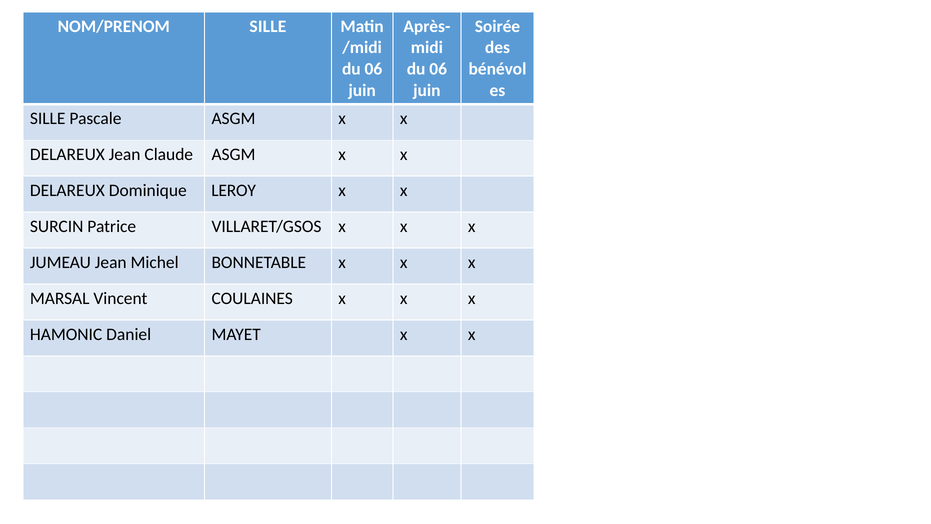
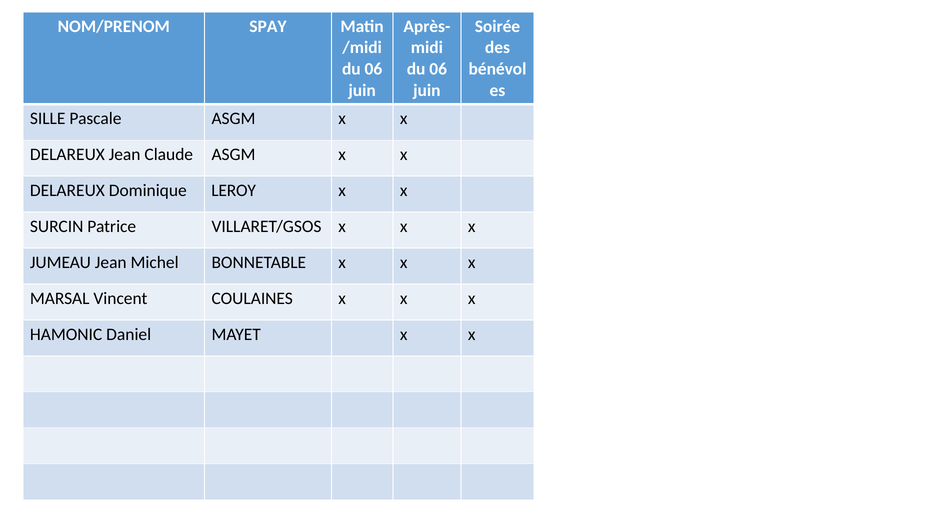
NOM/PRENOM SILLE: SILLE -> SPAY (268, 26)
